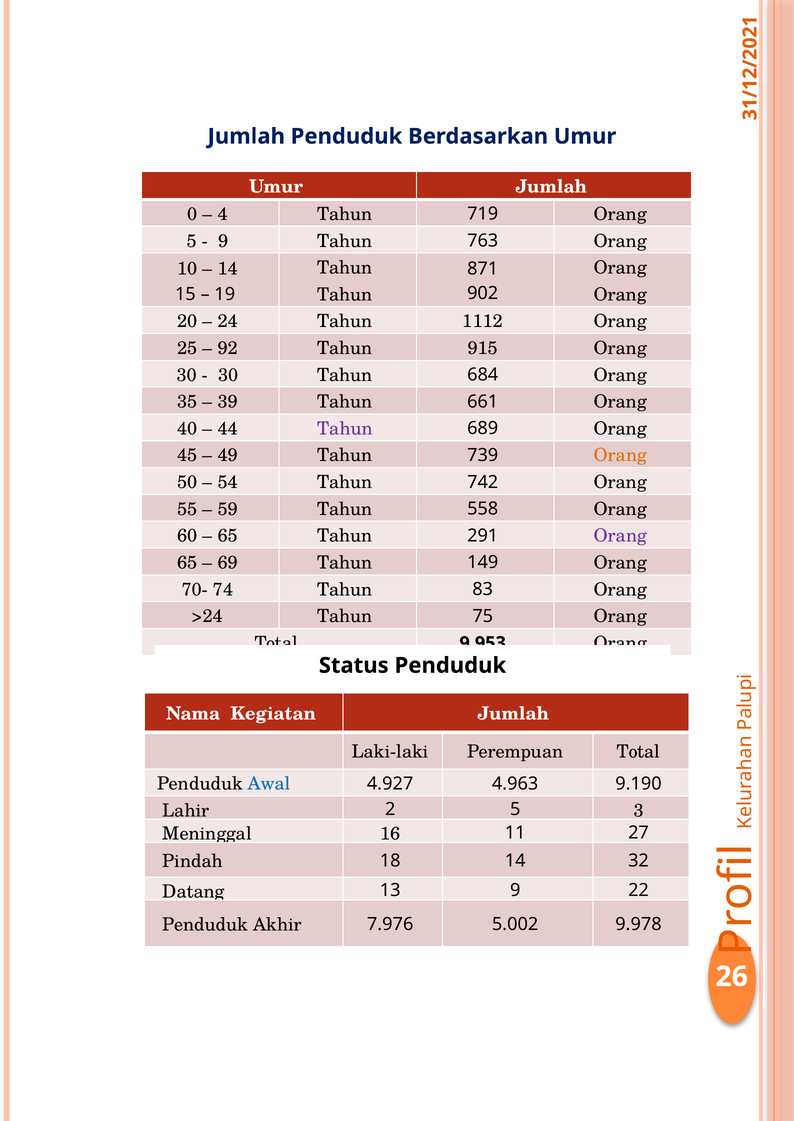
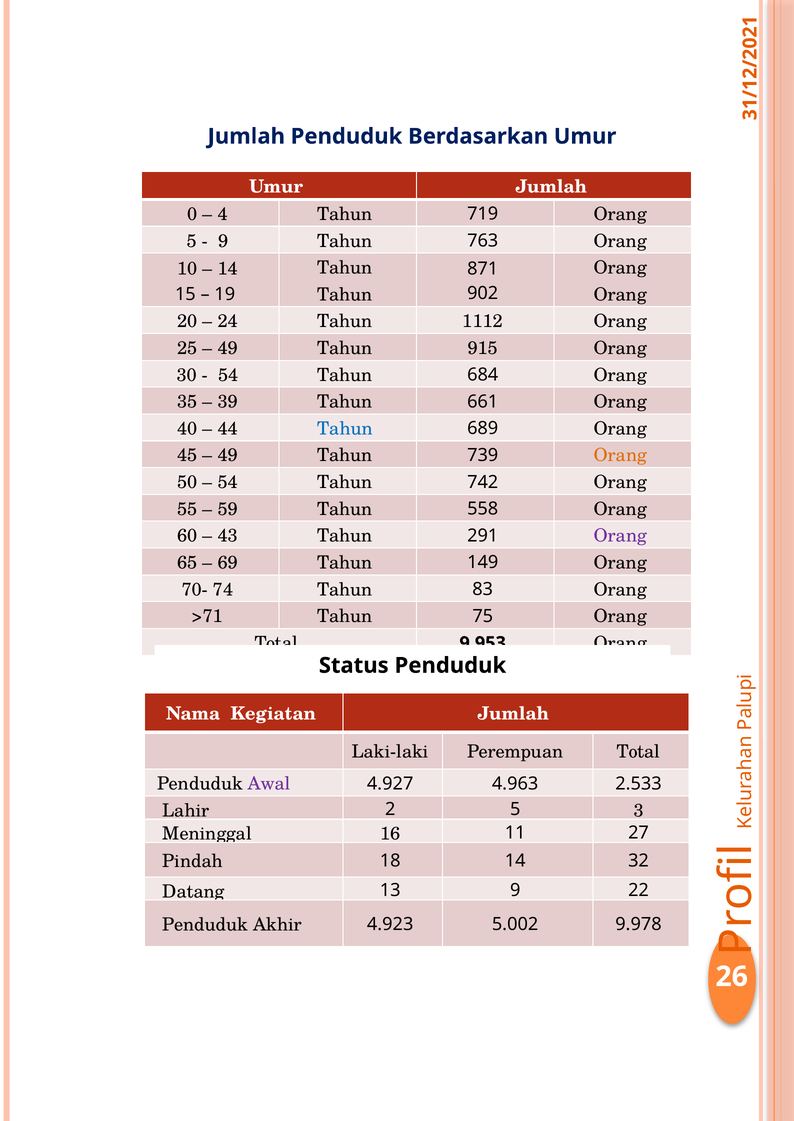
92: 92 -> 49 (228, 348)
30: 30 -> 54 (228, 375)
Tahun colour: purple -> blue (345, 429)
65: 65 -> 43 (228, 536)
>24: >24 -> >71 (207, 616)
Awal colour: blue -> purple (269, 784)
9.190: 9.190 -> 2.533 (639, 784)
7.976: 7.976 -> 4.923 (390, 924)
